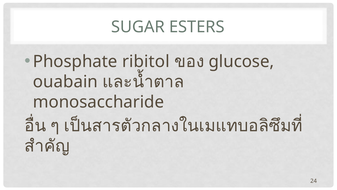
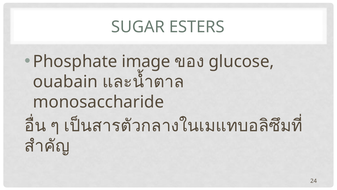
ribitol: ribitol -> image (146, 61)
